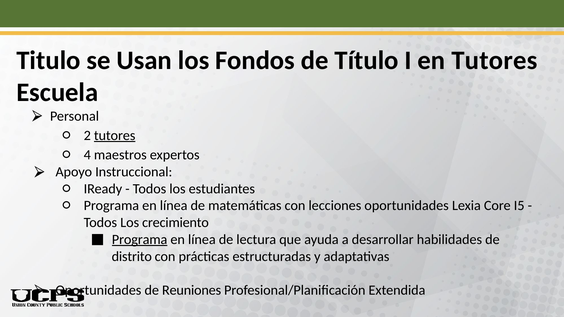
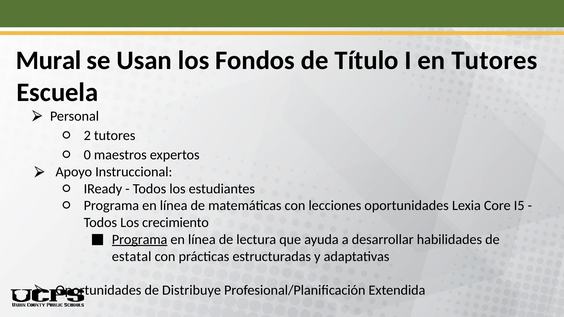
Titulo: Titulo -> Mural (49, 61)
tutores underline: present -> none (115, 136)
4: 4 -> 0 (87, 155)
distrito: distrito -> estatal (132, 257)
Reuniones: Reuniones -> Distribuye (192, 290)
